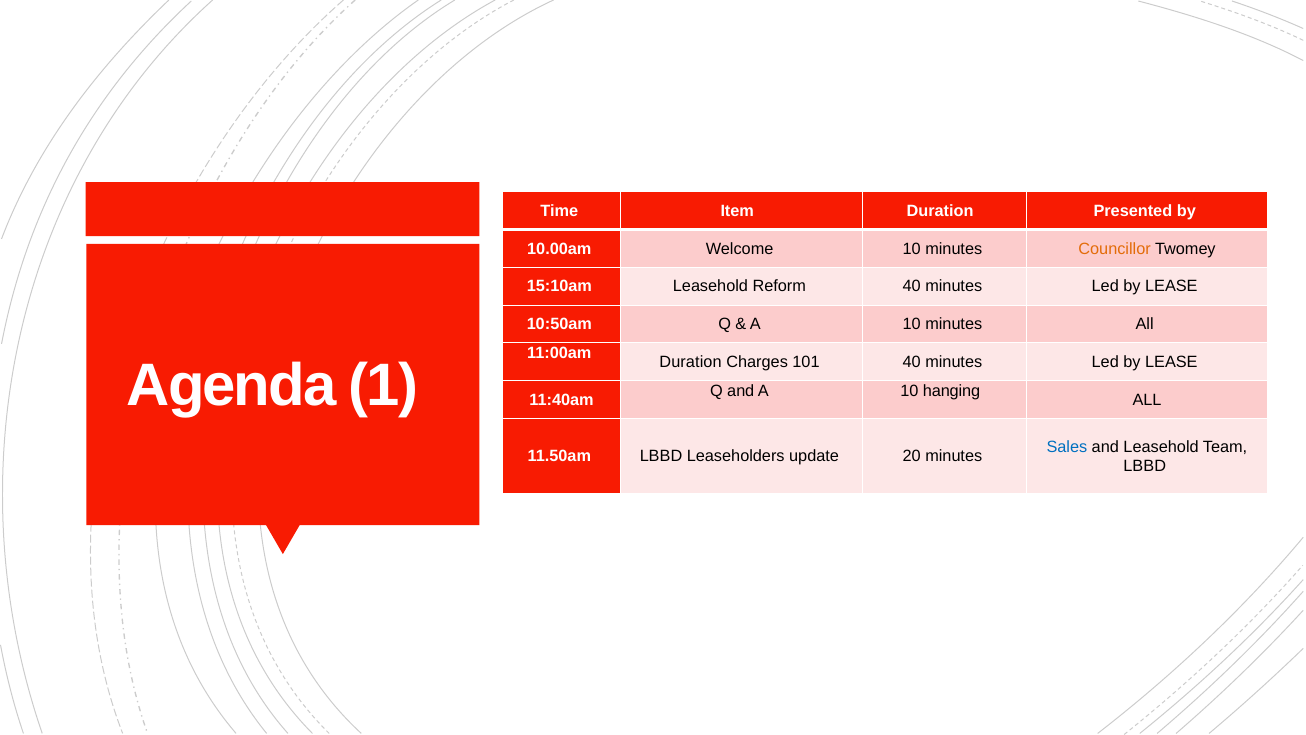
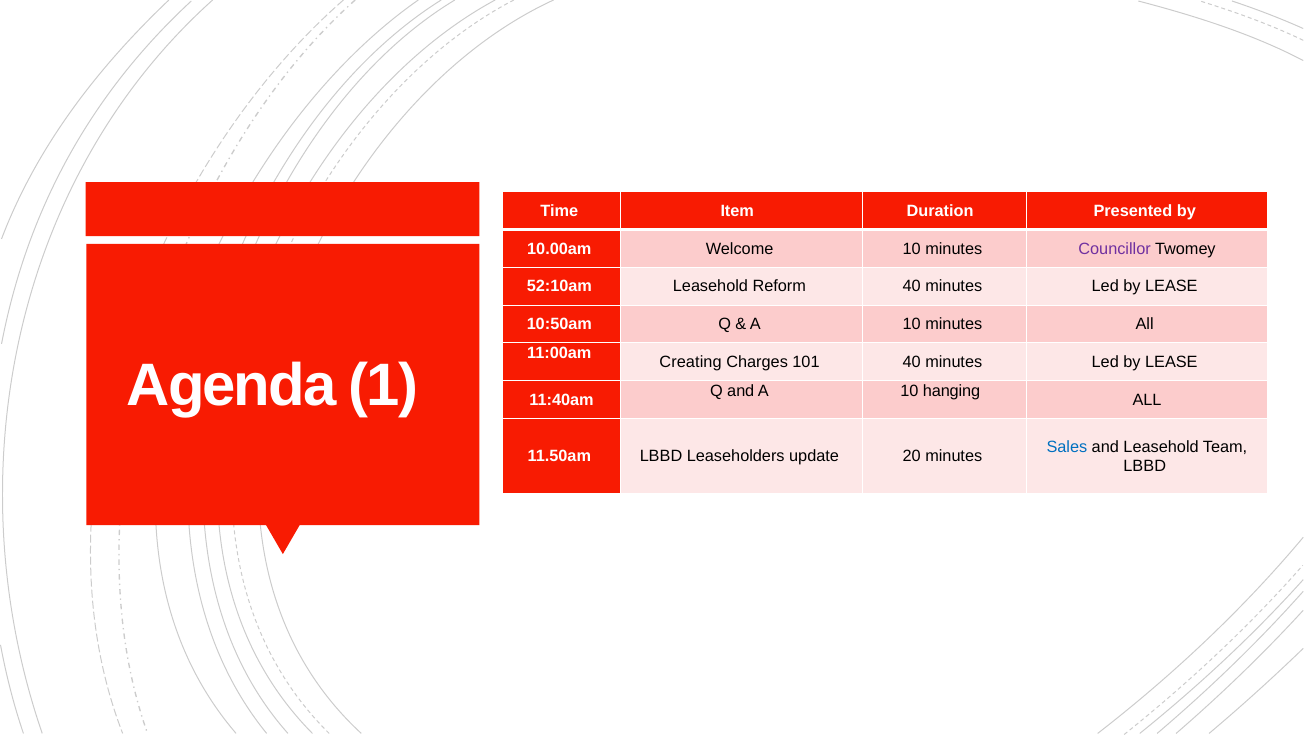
Councillor colour: orange -> purple (1115, 249)
15:10am: 15:10am -> 52:10am (559, 286)
Duration: Duration -> Creating (691, 362)
